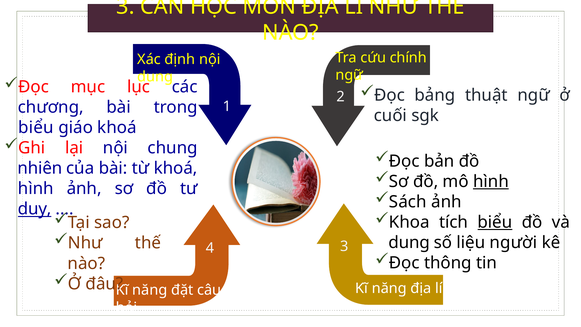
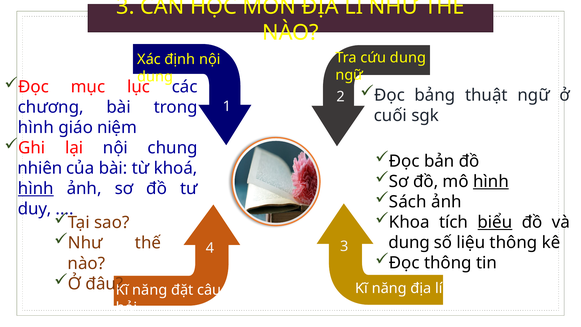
cứu chính: chính -> dung (408, 58)
biểu: biểu -> hình (36, 128)
giáo khoá: khoá -> niệm (117, 128)
hình underline: none -> present (36, 189)
duy underline: present -> none (35, 209)
liệu người: người -> thông (513, 242)
